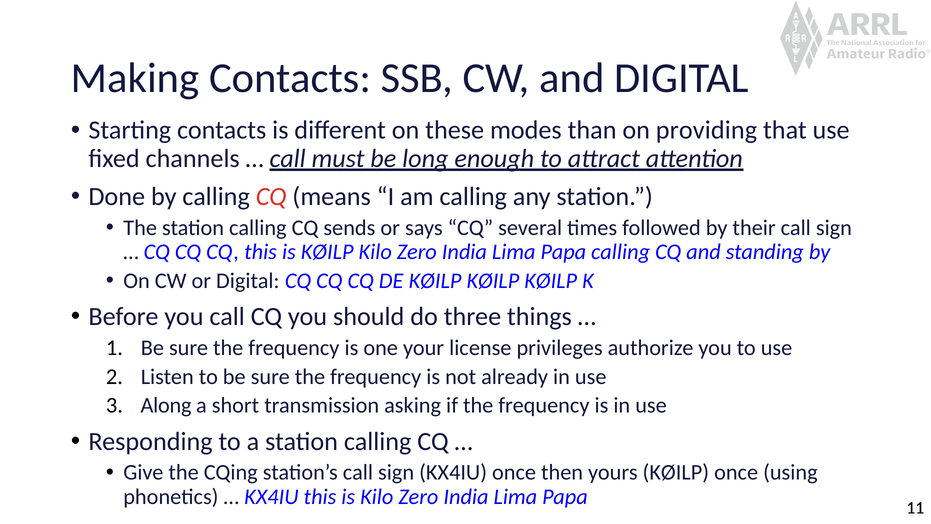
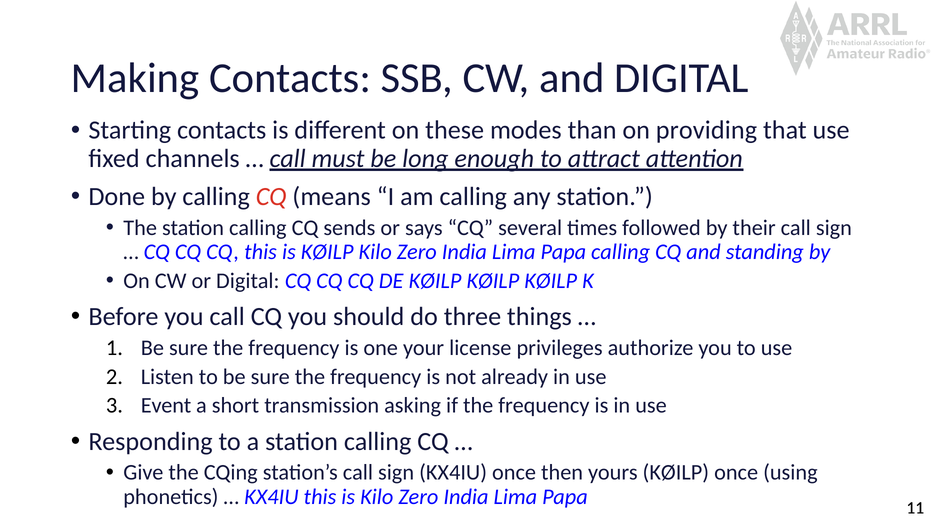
Along: Along -> Event (166, 405)
